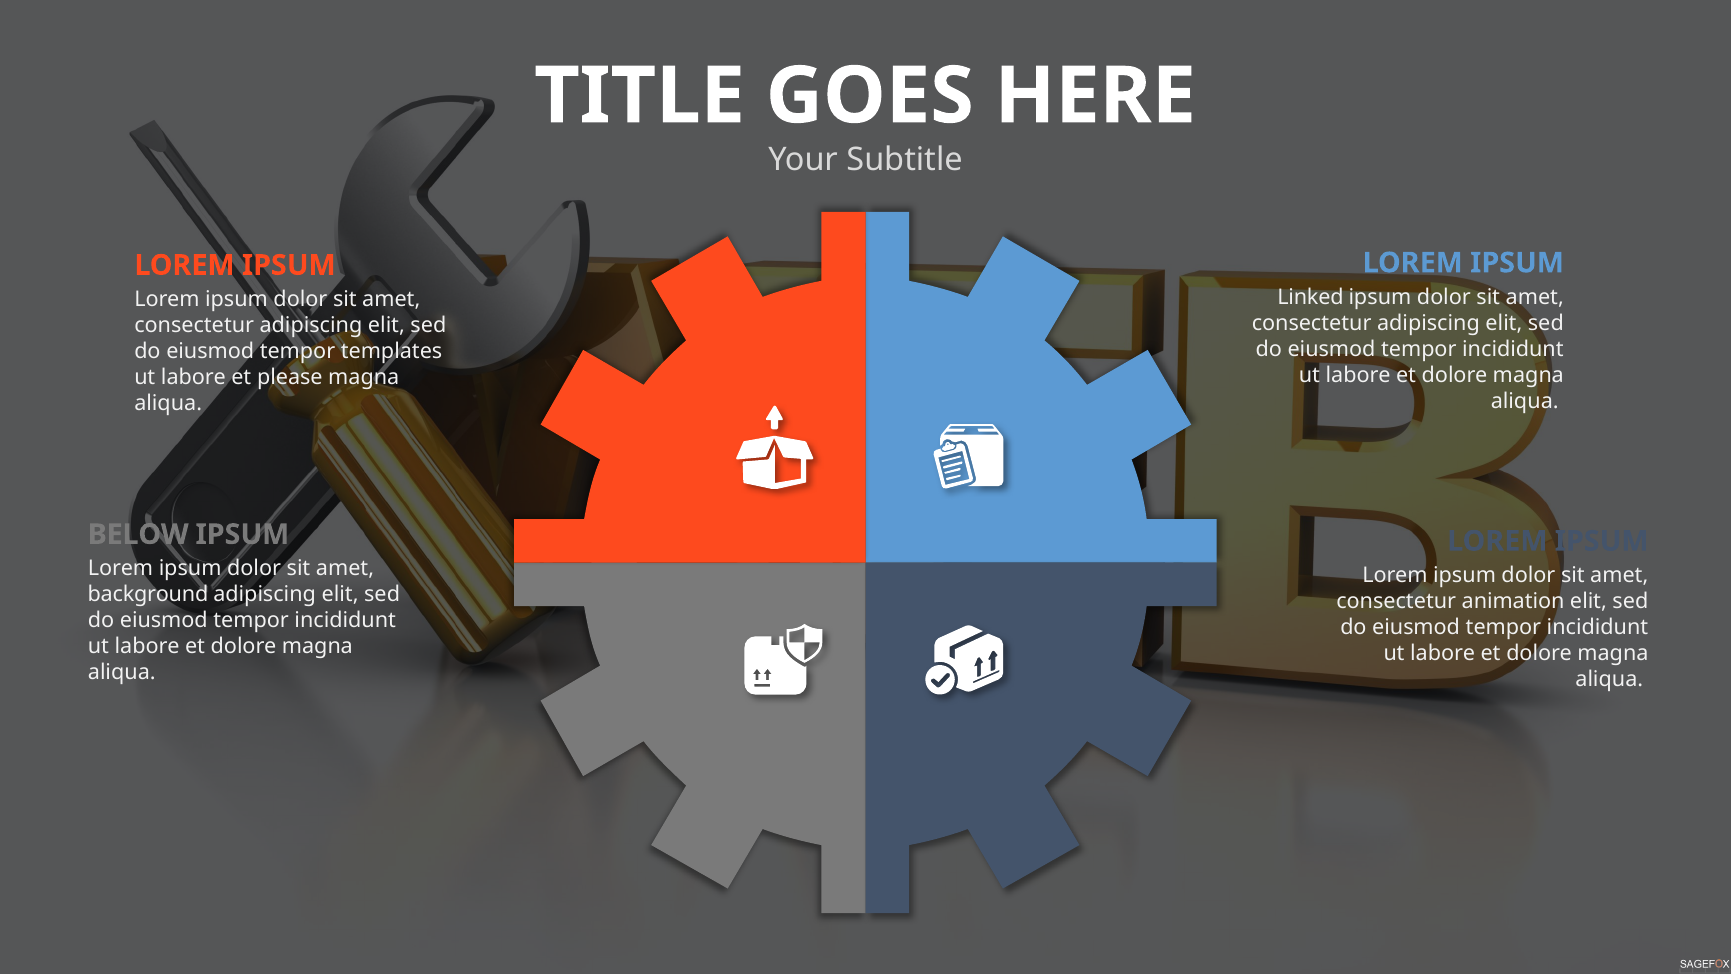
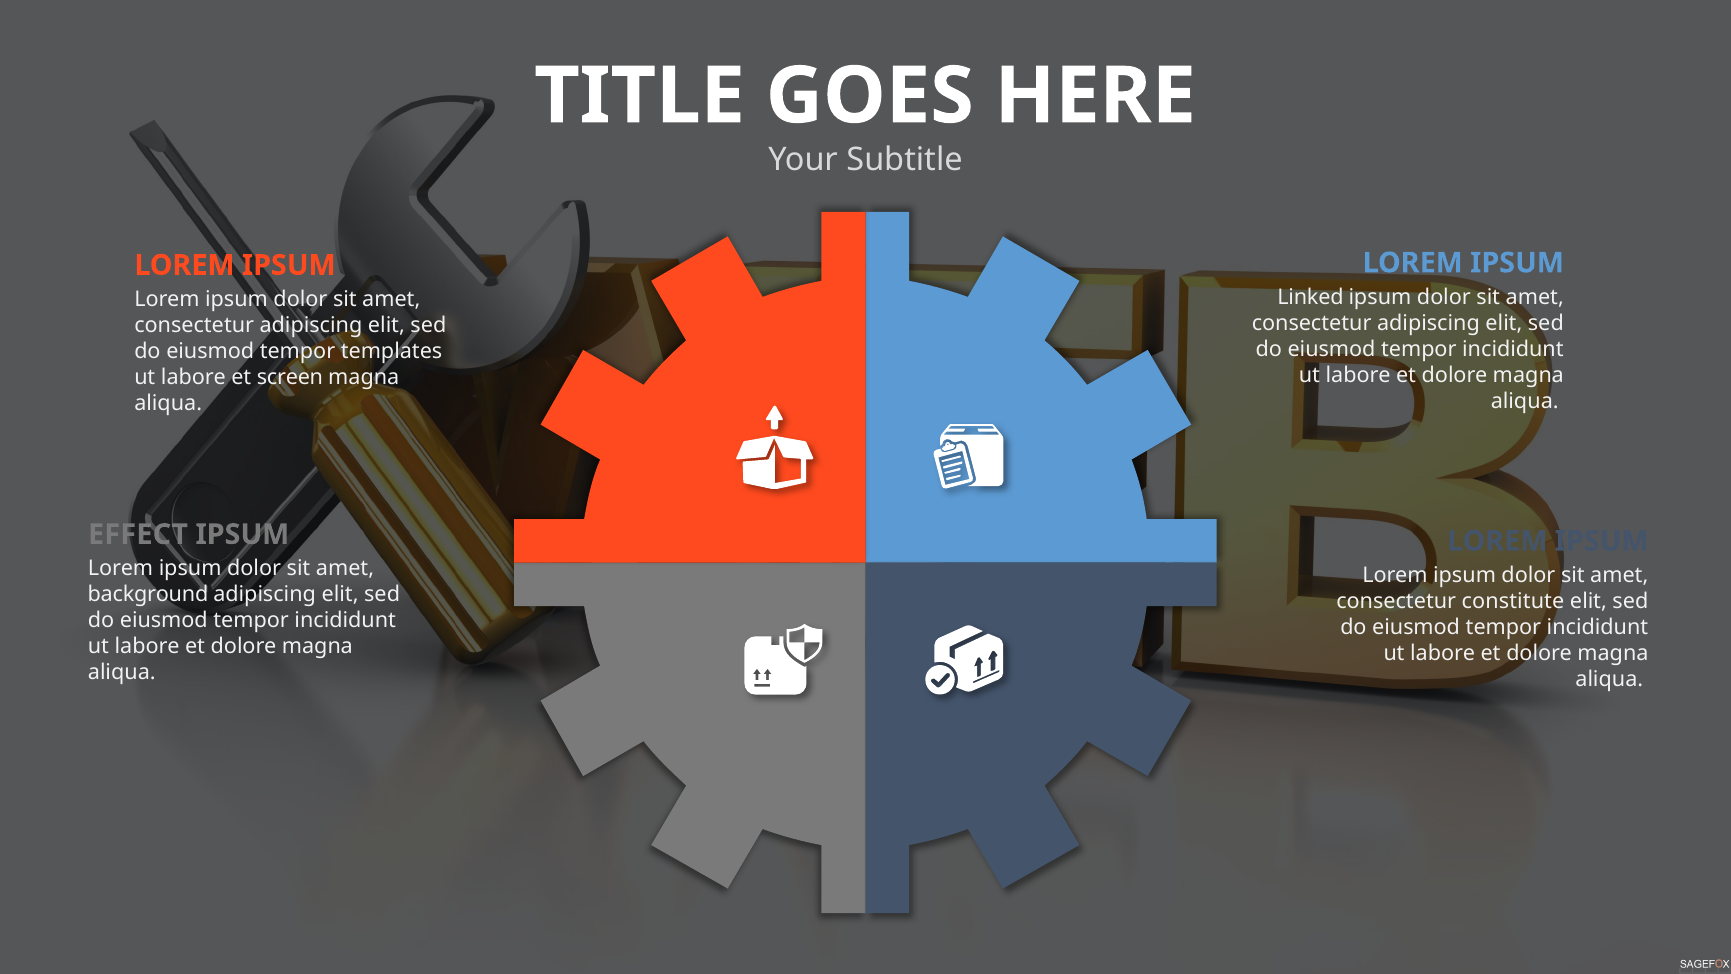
please: please -> screen (290, 377)
BELOW: BELOW -> EFFECT (138, 534)
animation: animation -> constitute (1513, 601)
